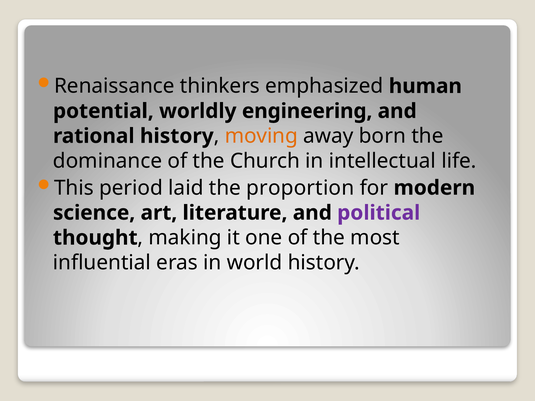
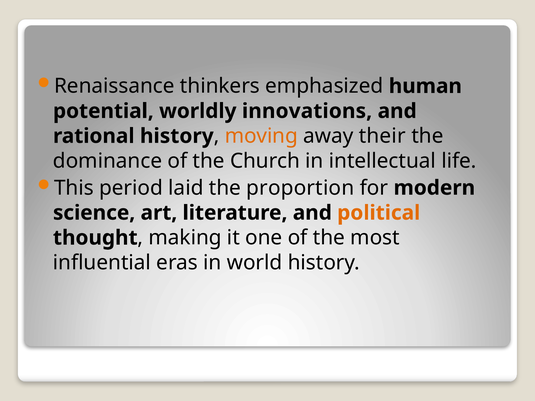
engineering: engineering -> innovations (307, 111)
born: born -> their (382, 136)
political colour: purple -> orange (379, 213)
